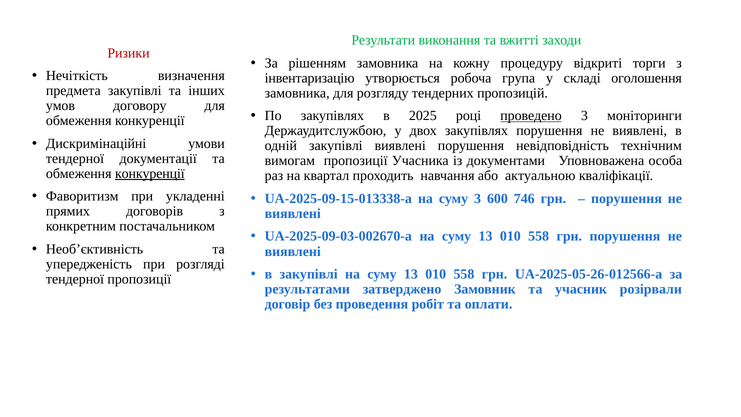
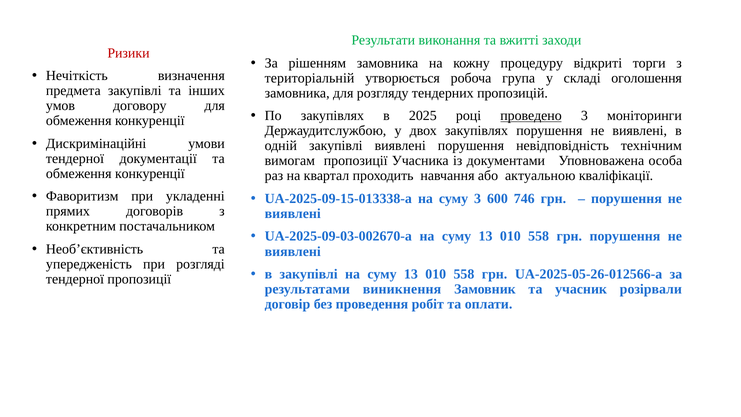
інвентаризацію: інвентаризацію -> територіальній (310, 78)
конкуренції underline: present -> none (150, 173)
затверджено: затверджено -> виникнення (402, 289)
